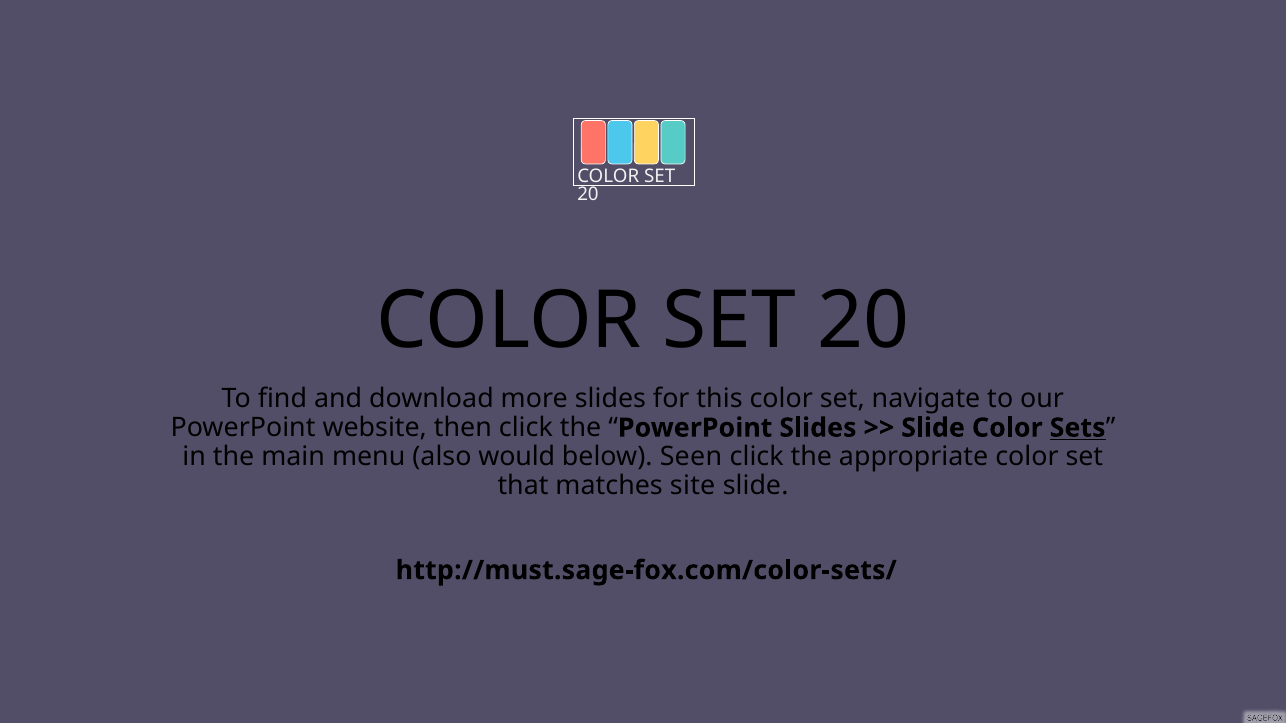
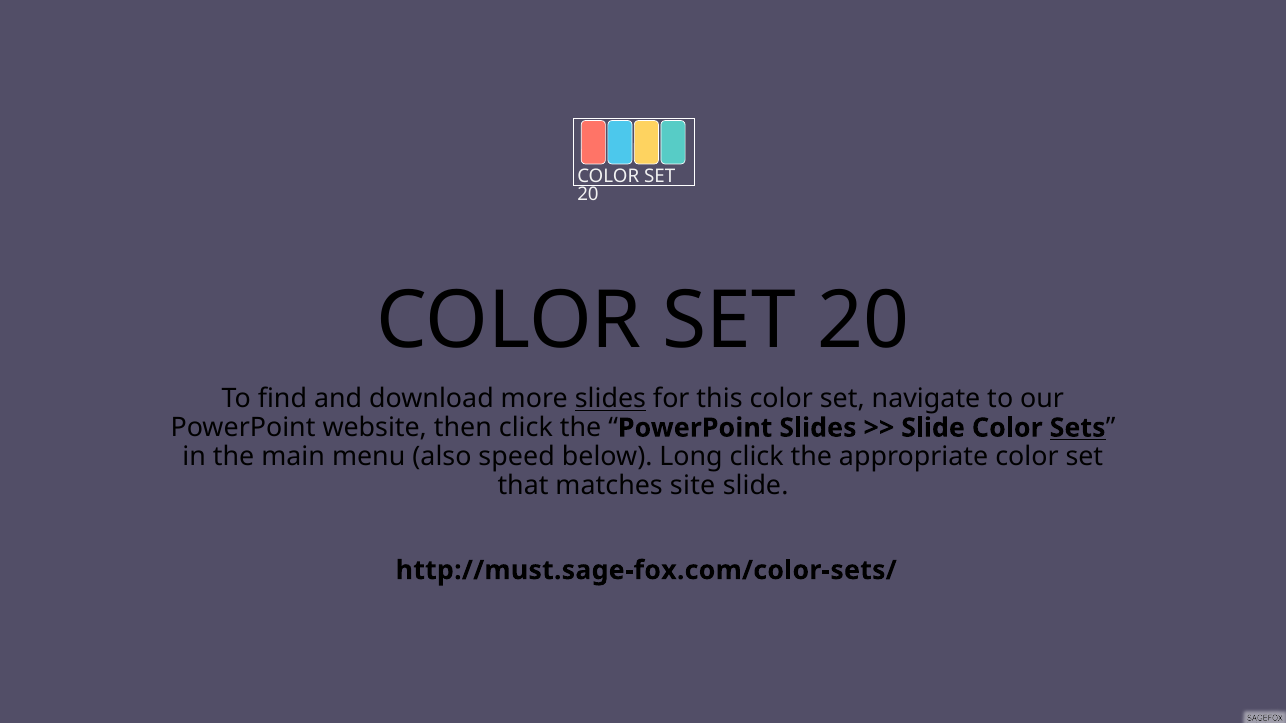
slides underline: none -> present (610, 399)
would: would -> speed (517, 457)
Seen: Seen -> Long (691, 457)
